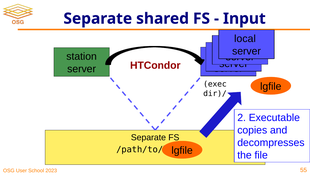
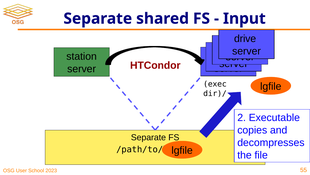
local: local -> drive (245, 39)
